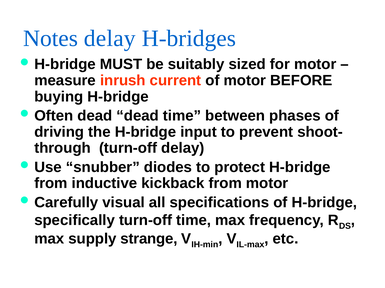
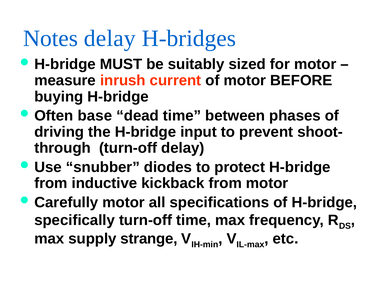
dead: dead -> base (95, 116)
visual: visual -> motor (124, 203)
